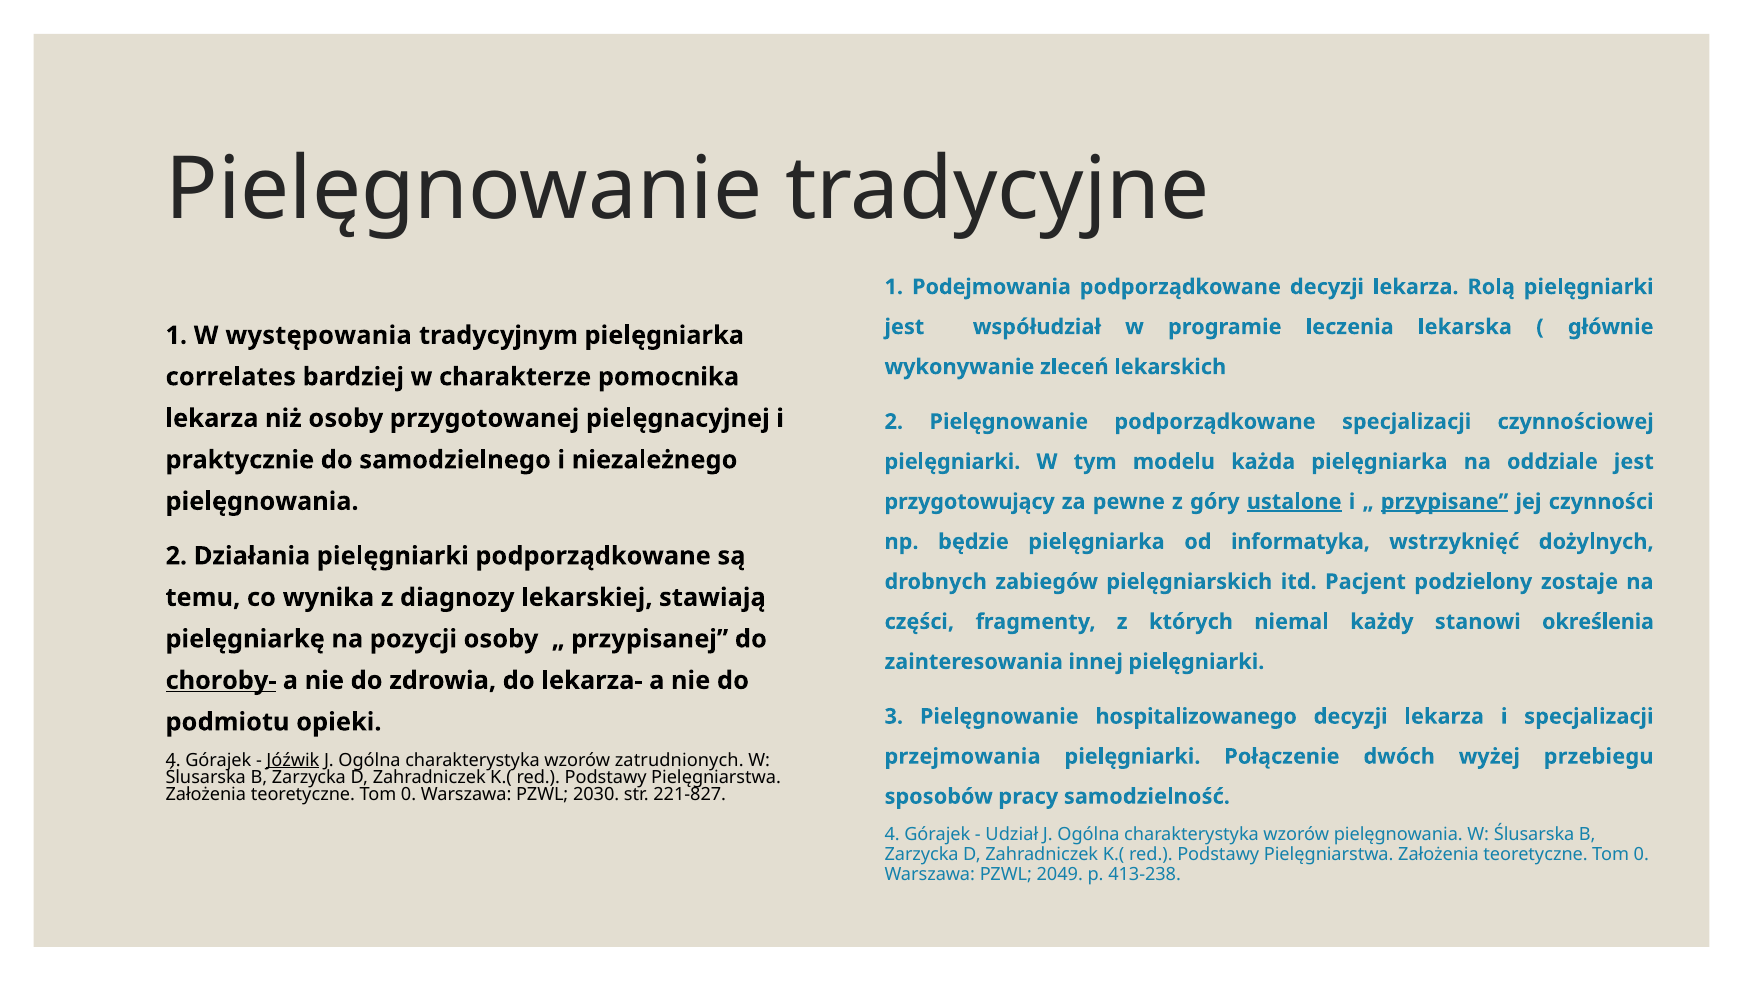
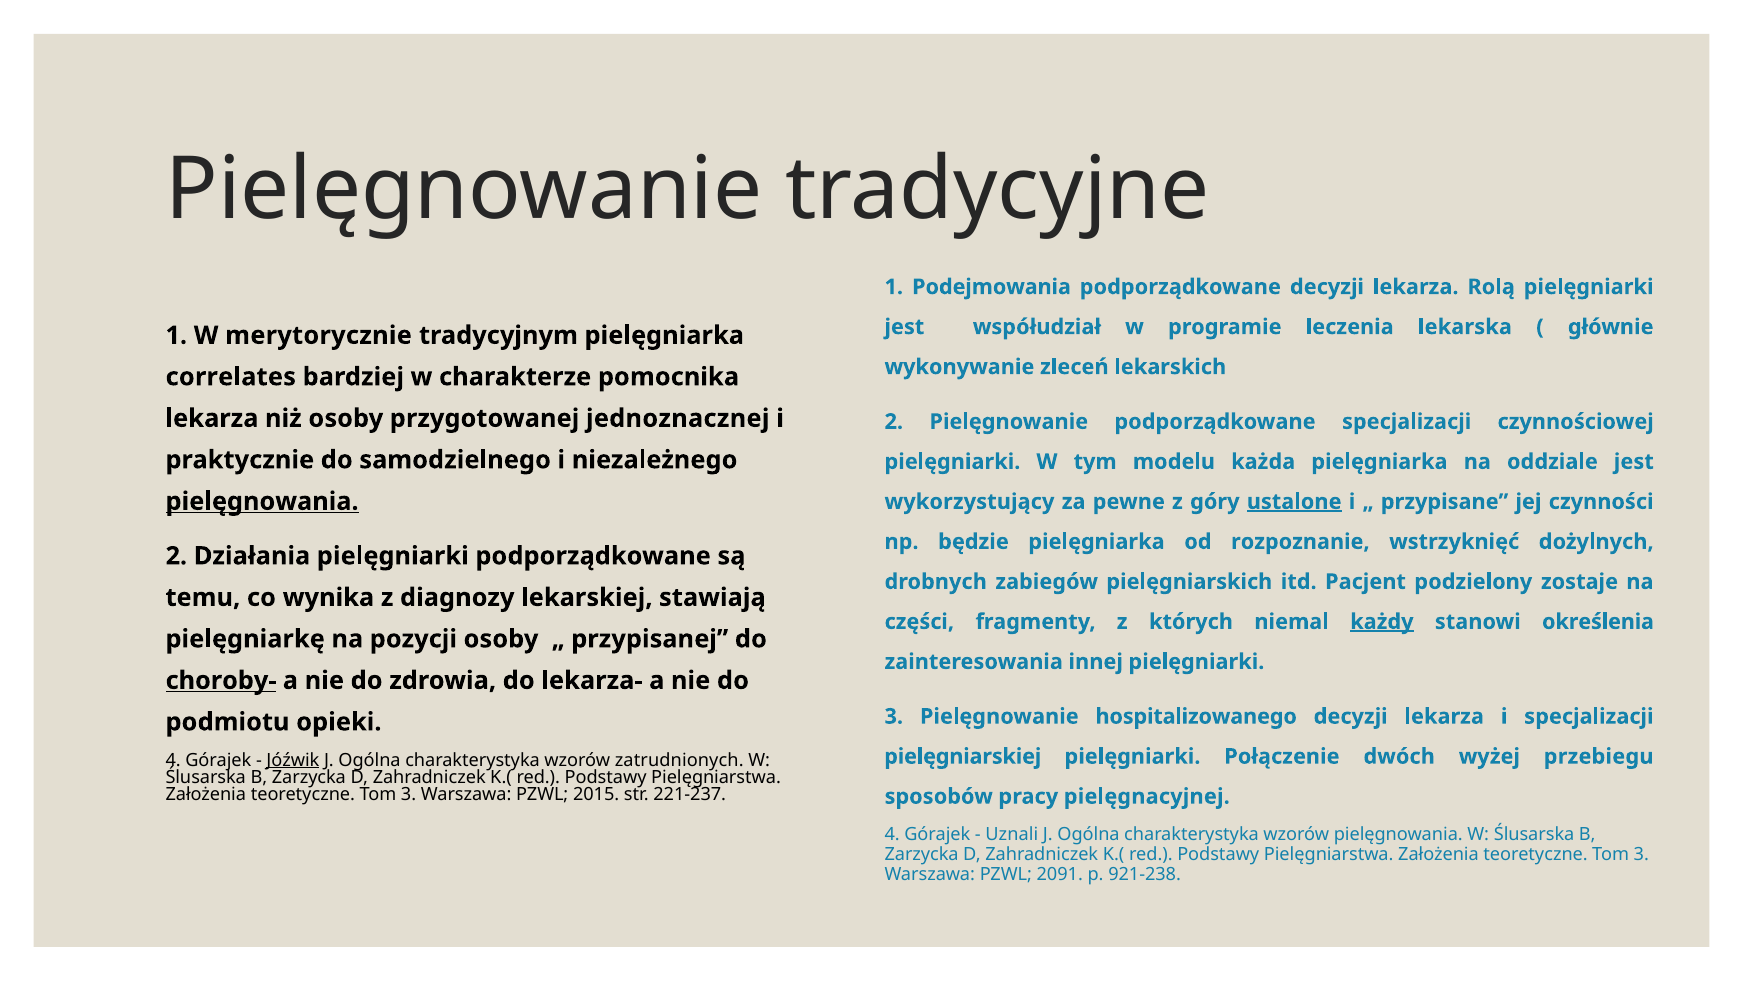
występowania: występowania -> merytorycznie (319, 335)
pielęgnacyjnej: pielęgnacyjnej -> jednoznacznej (678, 418)
pielęgnowania underline: none -> present (262, 501)
przygotowujący: przygotowujący -> wykorzystujący (969, 501)
przypisane underline: present -> none (1445, 501)
informatyka: informatyka -> rozpoznanie (1300, 541)
każdy underline: none -> present (1382, 621)
przejmowania: przejmowania -> pielęgniarskiej (963, 756)
0: 0 -> 3 (409, 795)
2030: 2030 -> 2015 (596, 795)
221-827: 221-827 -> 221-237 (690, 795)
samodzielność: samodzielność -> pielęgnacyjnej (1147, 796)
Udział: Udział -> Uznali (1012, 834)
0: 0 -> 3 (1641, 854)
2049: 2049 -> 2091 (1060, 874)
413-238: 413-238 -> 921-238 (1145, 874)
